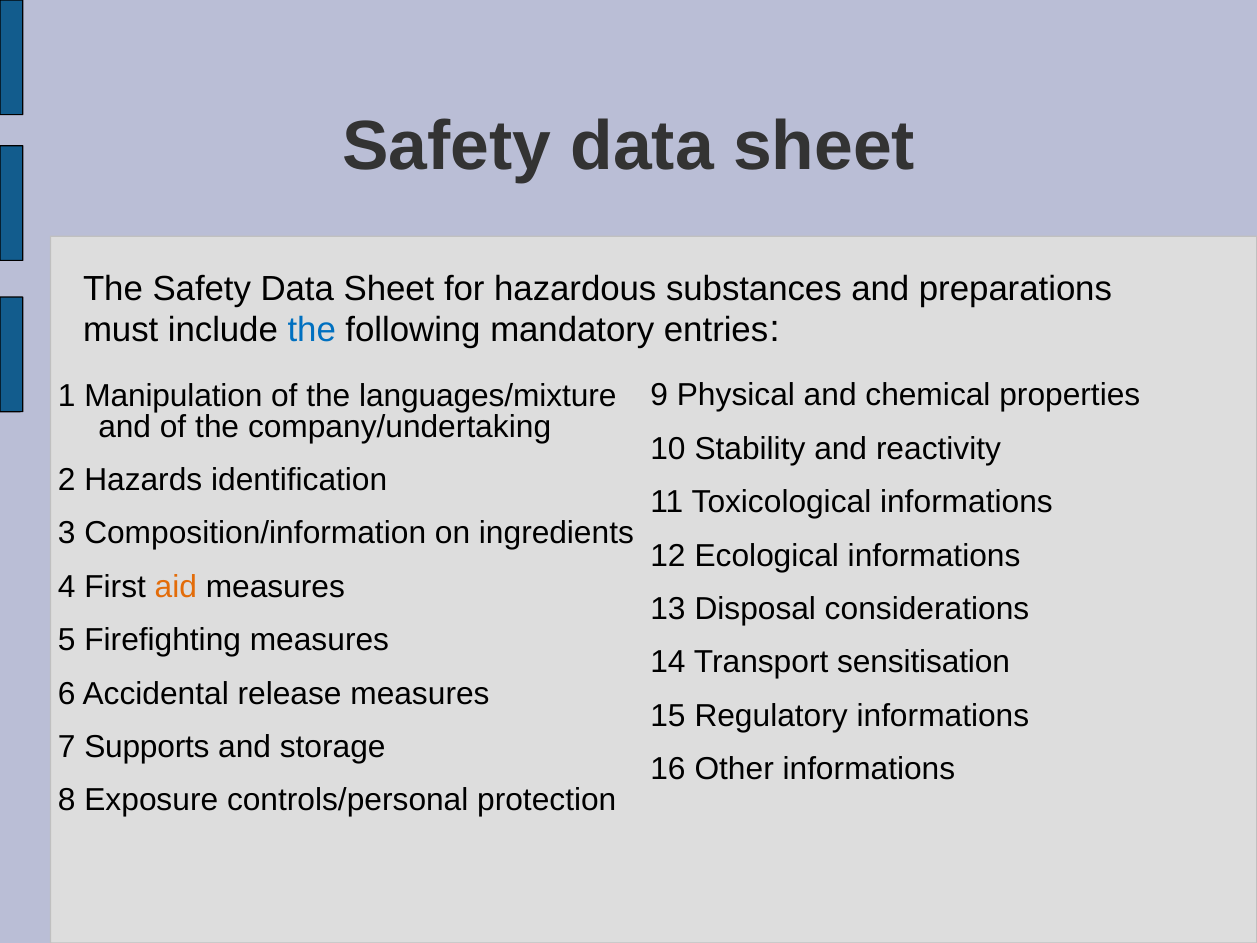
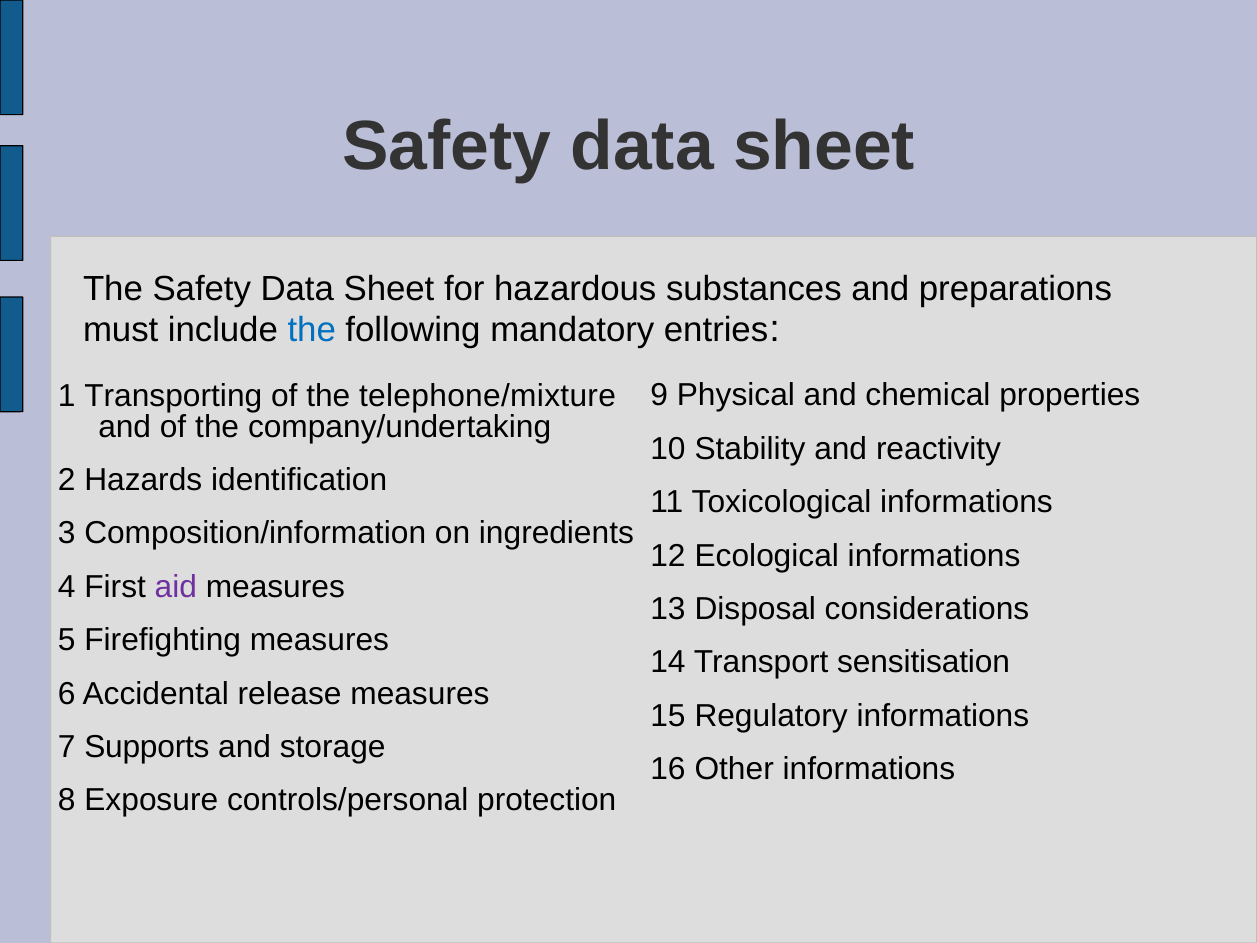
Manipulation: Manipulation -> Transporting (173, 396)
languages/mixture: languages/mixture -> telephone/mixture (488, 396)
aid colour: orange -> purple (176, 587)
